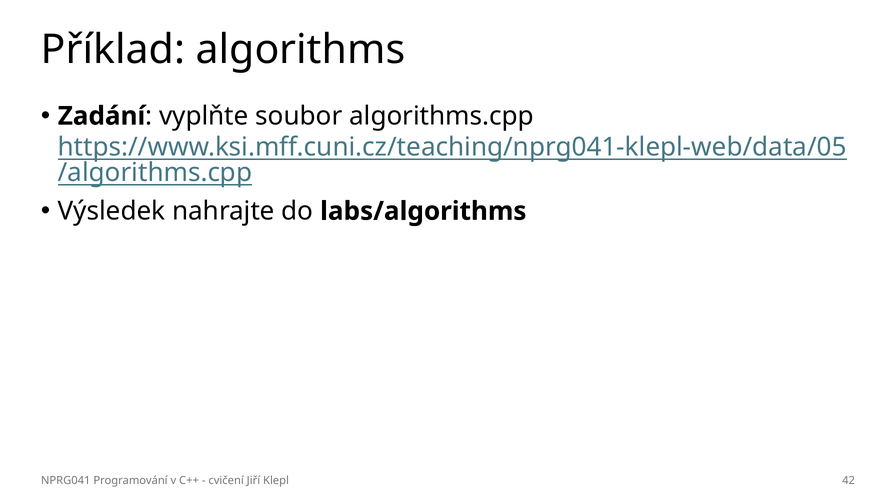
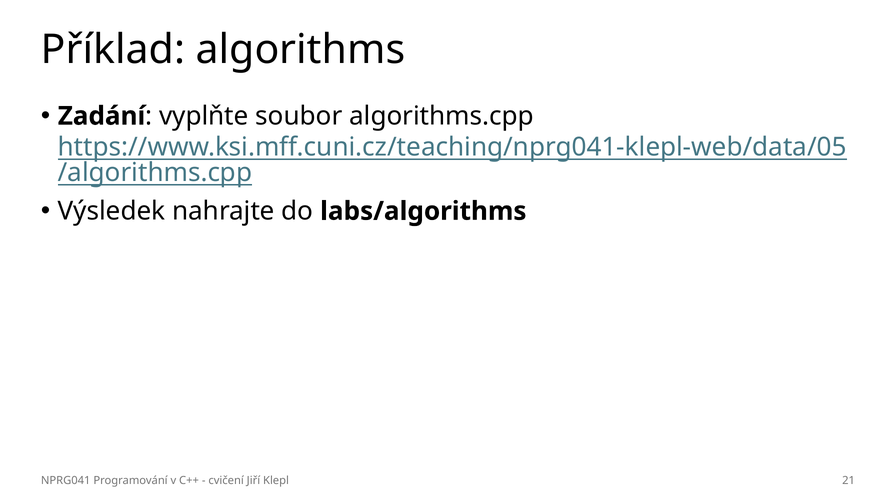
42: 42 -> 21 (849, 480)
